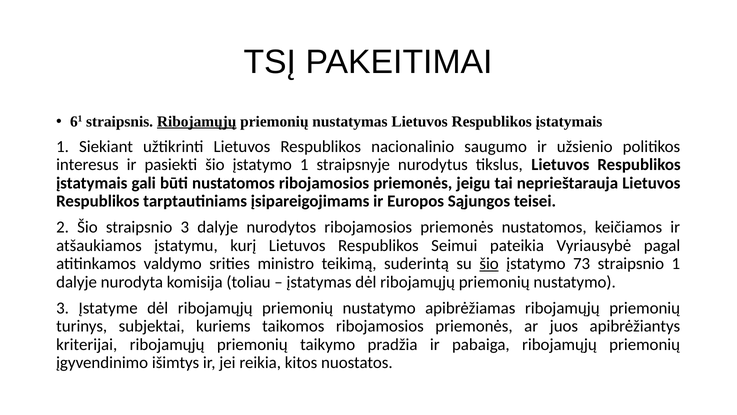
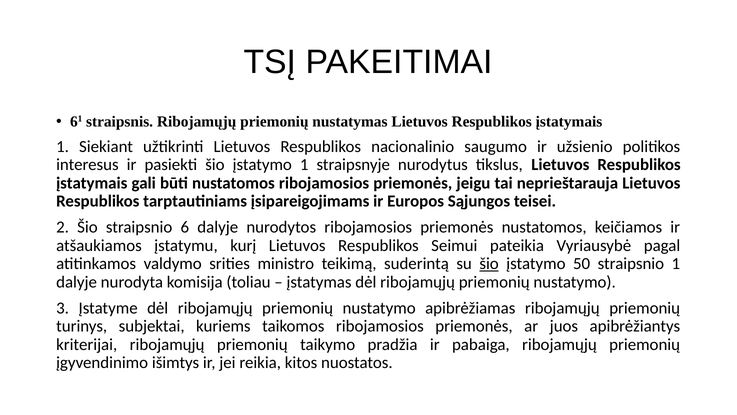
Ribojamųjų underline: present -> none (197, 121)
straipsnio 3: 3 -> 6 (185, 227)
73: 73 -> 50 (582, 263)
